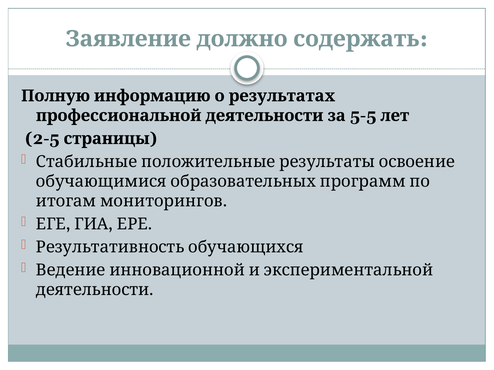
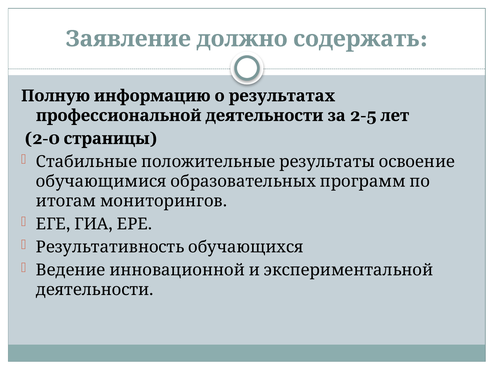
5-5: 5-5 -> 2-5 (363, 116)
2-5: 2-5 -> 2-0 (42, 139)
